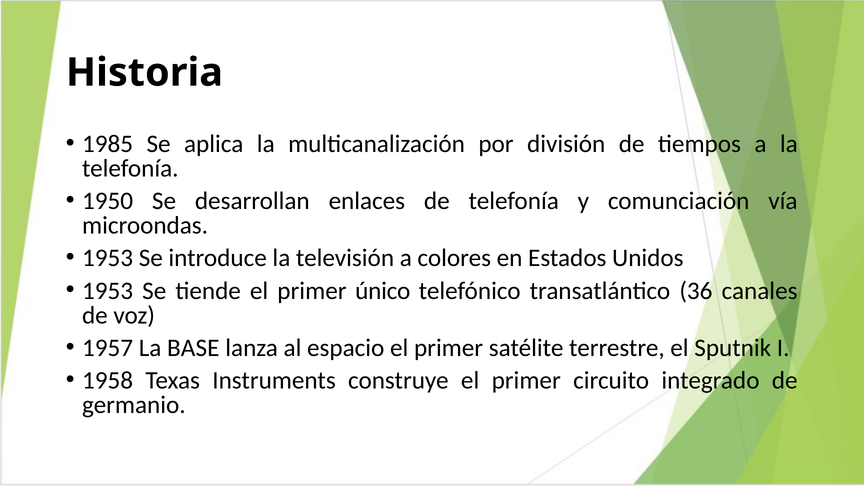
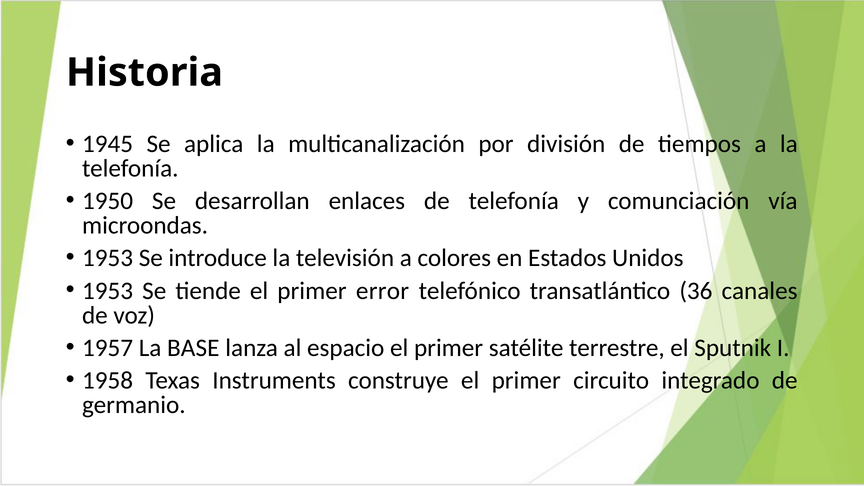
1985: 1985 -> 1945 (108, 144)
único: único -> error (383, 291)
